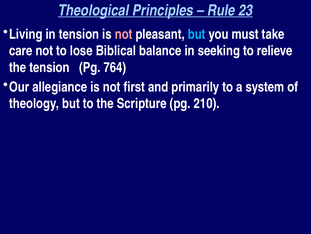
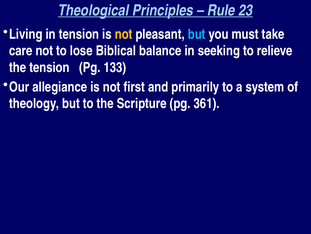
not colour: pink -> yellow (124, 34)
764: 764 -> 133 (115, 67)
210: 210 -> 361 (207, 103)
